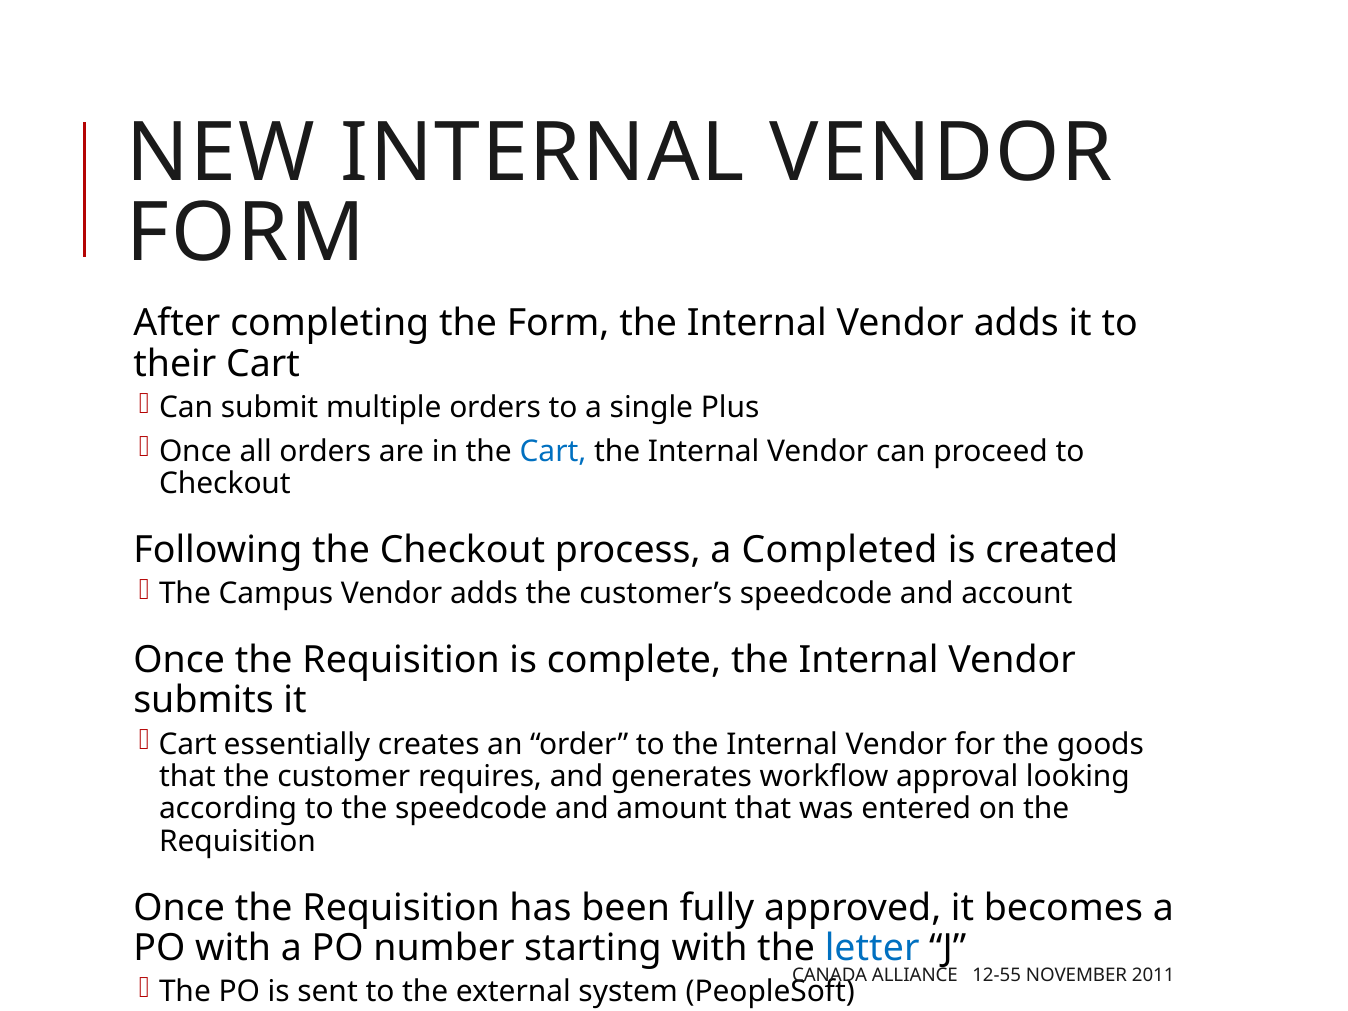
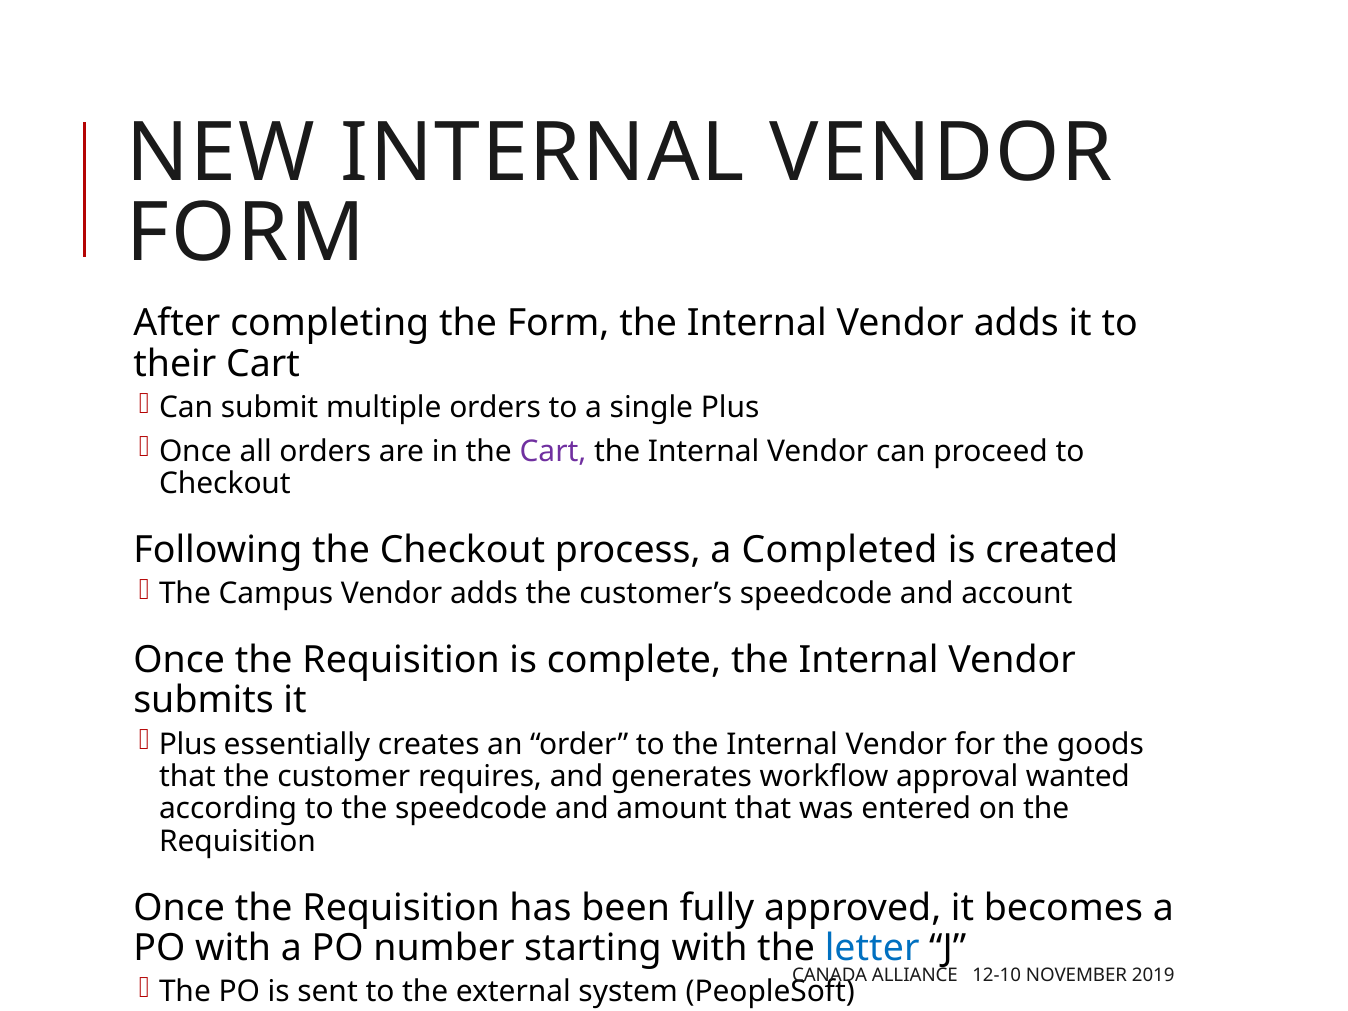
Cart colour: blue -> purple (553, 451)
Cart: Cart -> Plus (188, 744)
looking: looking -> wanted (1078, 777)
12-55: 12-55 -> 12-10 (997, 975)
2011: 2011 -> 2019 (1153, 975)
